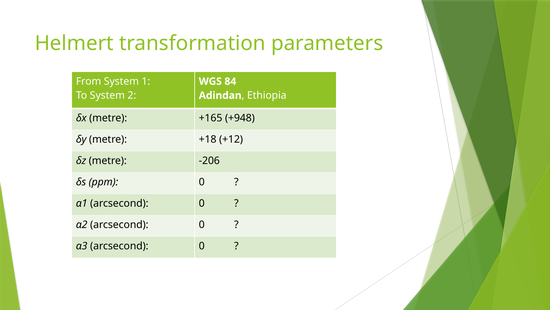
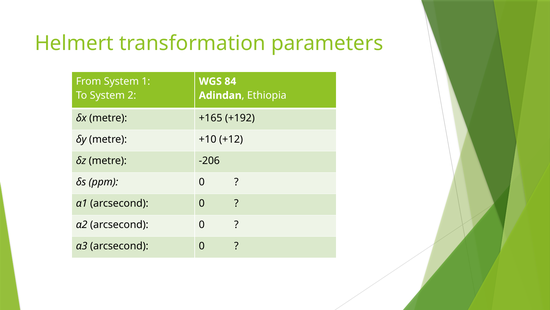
+948: +948 -> +192 (240, 118)
+18: +18 -> +10 (208, 139)
